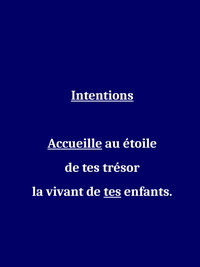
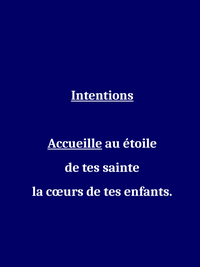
trésor: trésor -> sainte (121, 167)
vivant: vivant -> cœurs (65, 191)
tes underline: present -> none (112, 191)
